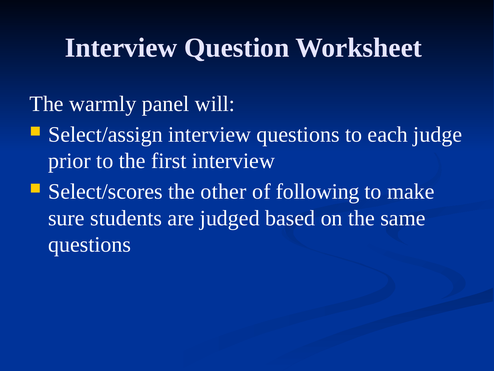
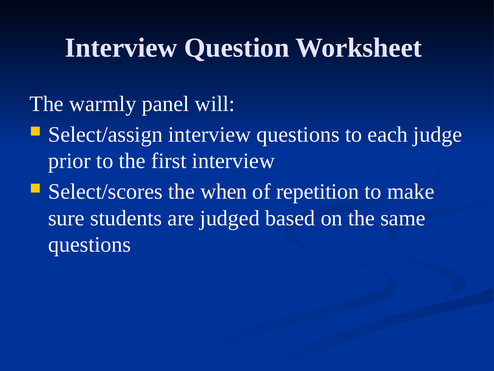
other: other -> when (224, 191)
following: following -> repetition (318, 191)
